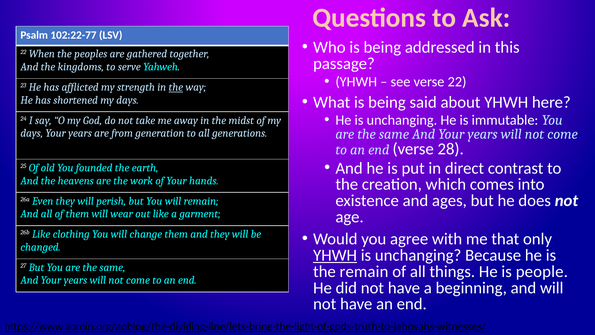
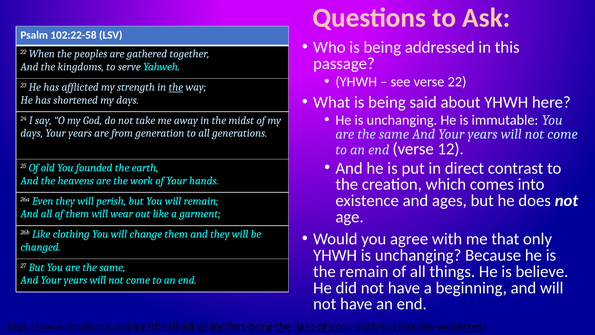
102:22-77: 102:22-77 -> 102:22-58 (73, 35)
28: 28 -> 12 (451, 149)
YHWH underline: present -> none (335, 255)
people: people -> believe (542, 271)
